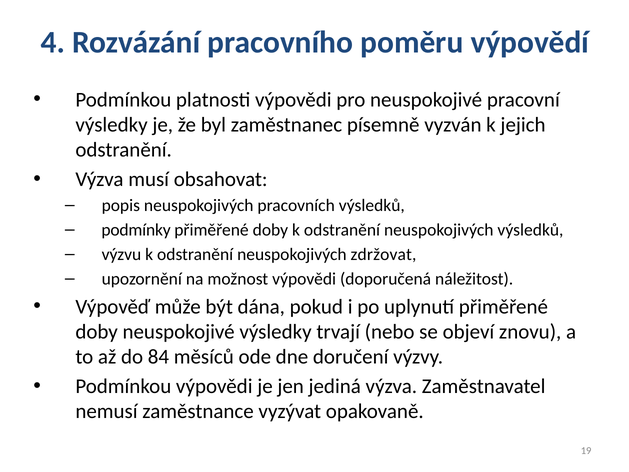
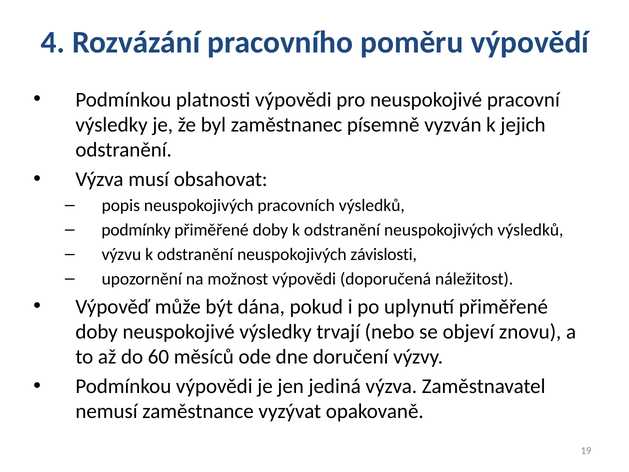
zdržovat: zdržovat -> závislosti (384, 254)
84: 84 -> 60 (158, 357)
